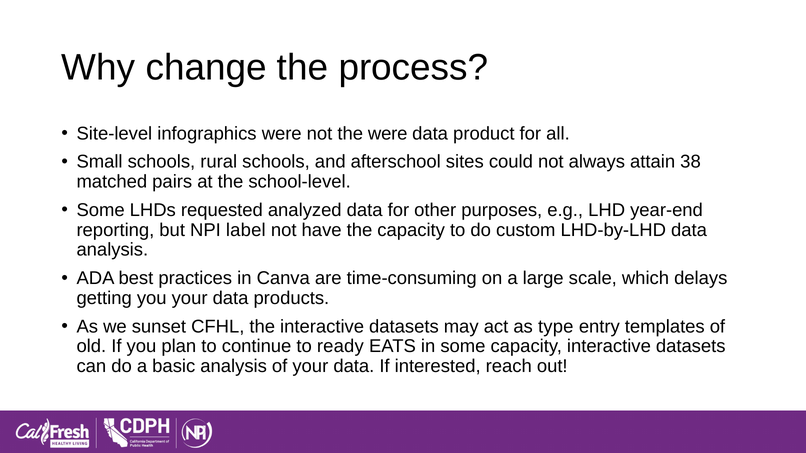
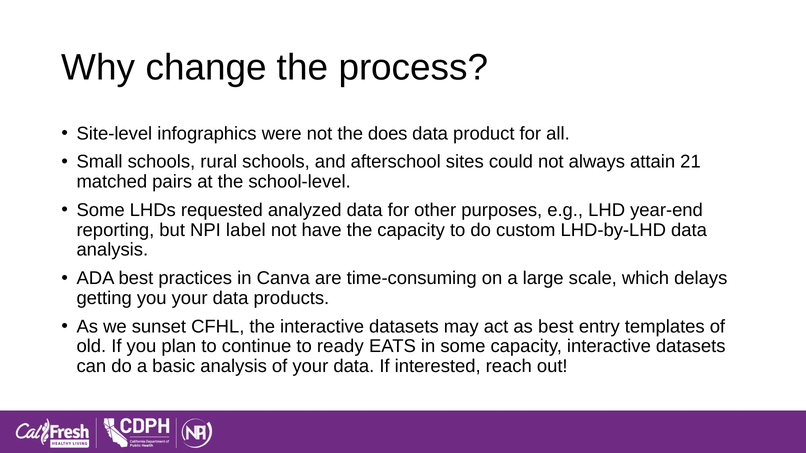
the were: were -> does (388, 134)
38: 38 -> 21 (691, 162)
as type: type -> best (556, 327)
